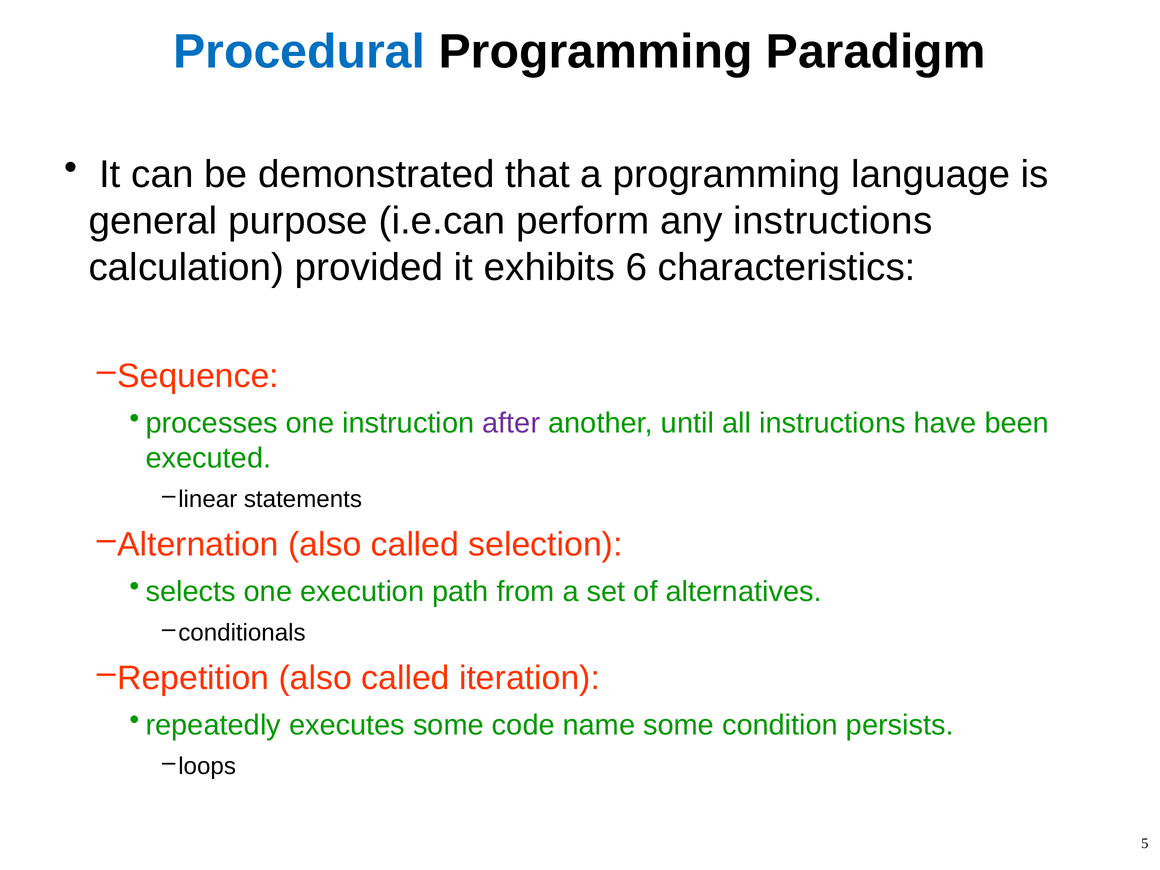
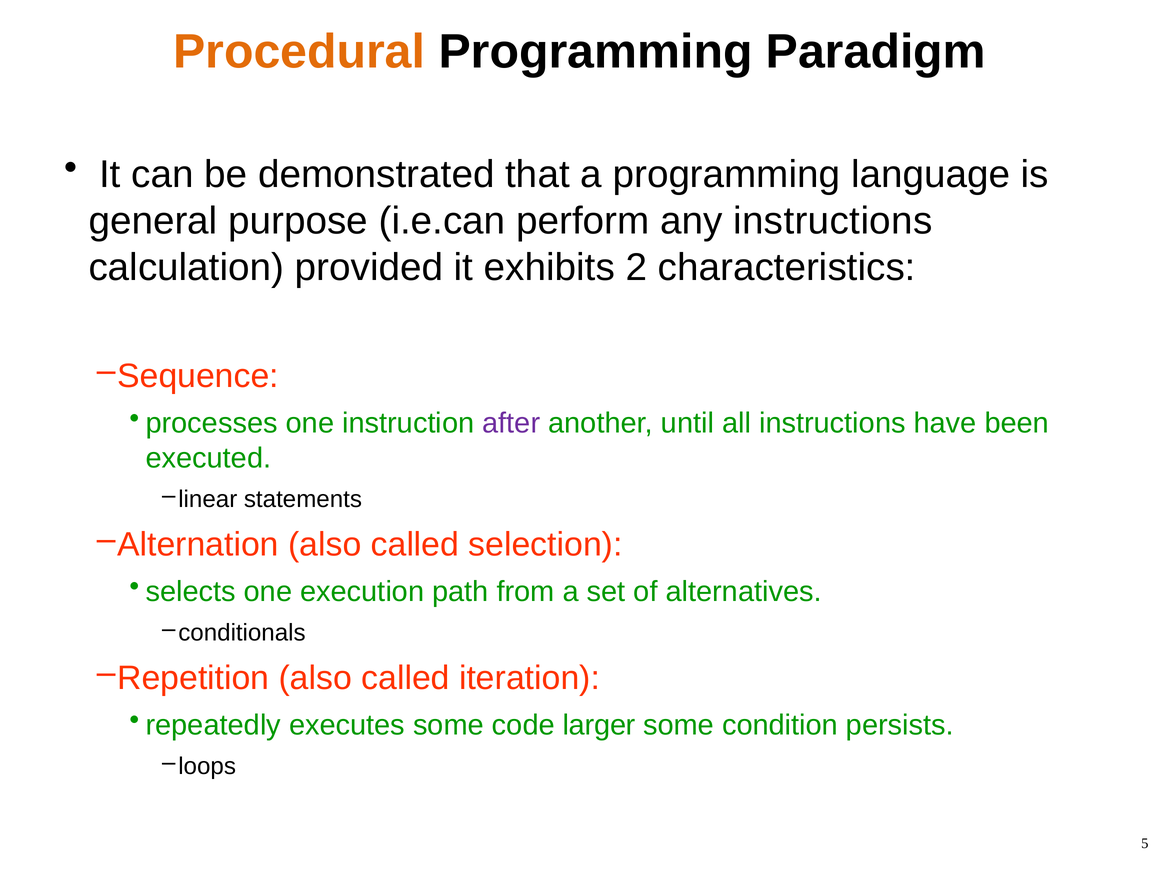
Procedural colour: blue -> orange (299, 52)
6: 6 -> 2 (636, 267)
name: name -> larger (599, 725)
